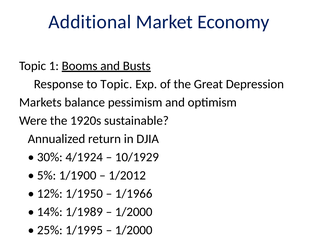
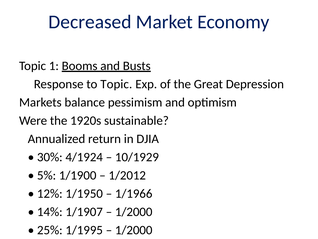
Additional: Additional -> Decreased (90, 22)
1/1989: 1/1989 -> 1/1907 (84, 211)
